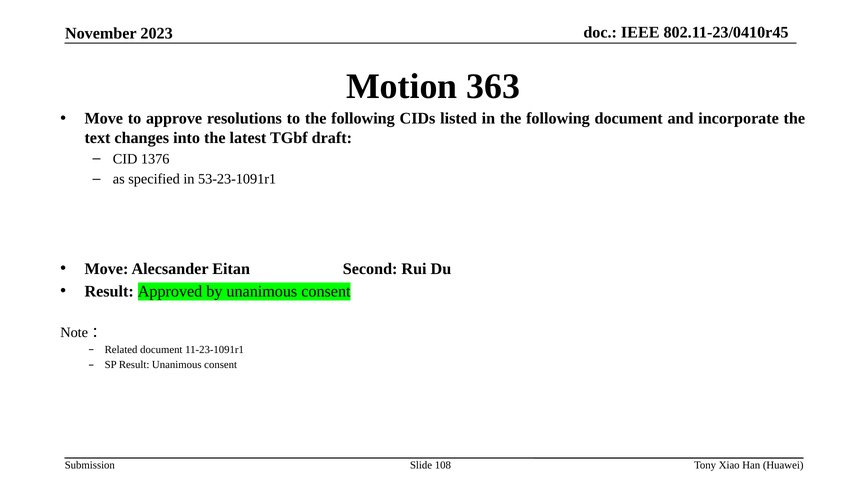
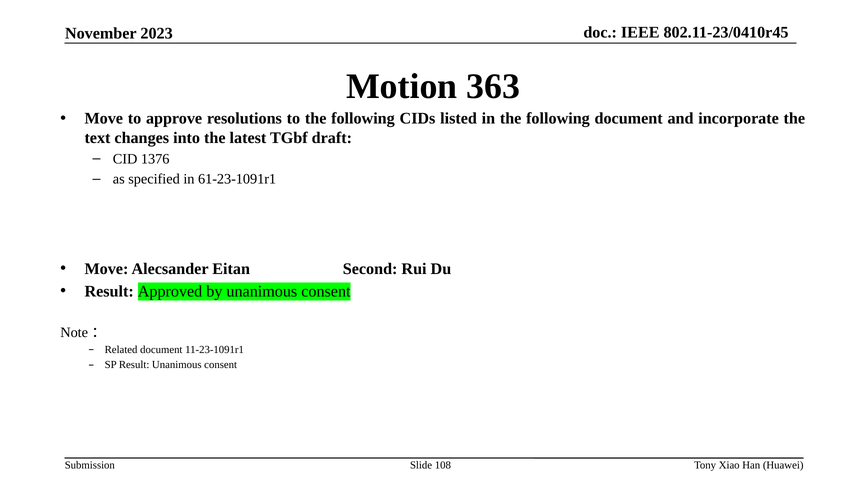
53-23-1091r1: 53-23-1091r1 -> 61-23-1091r1 (237, 179)
